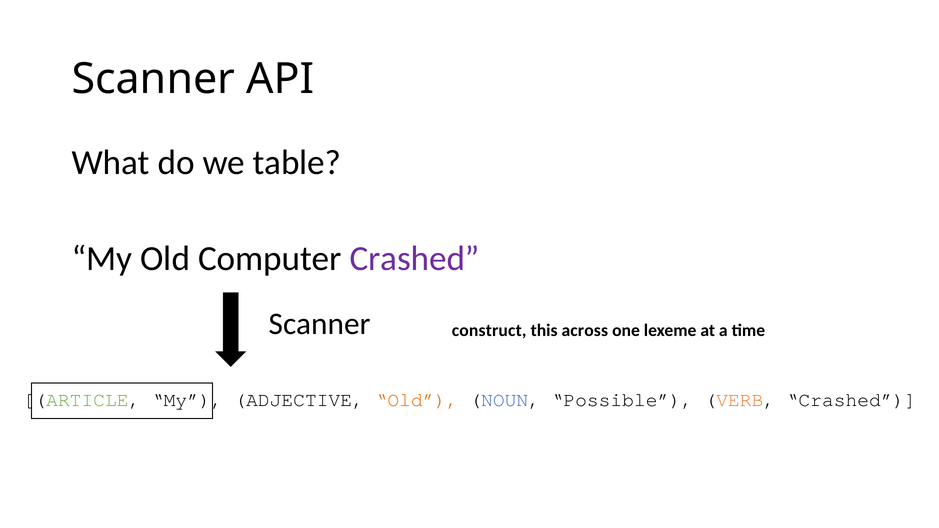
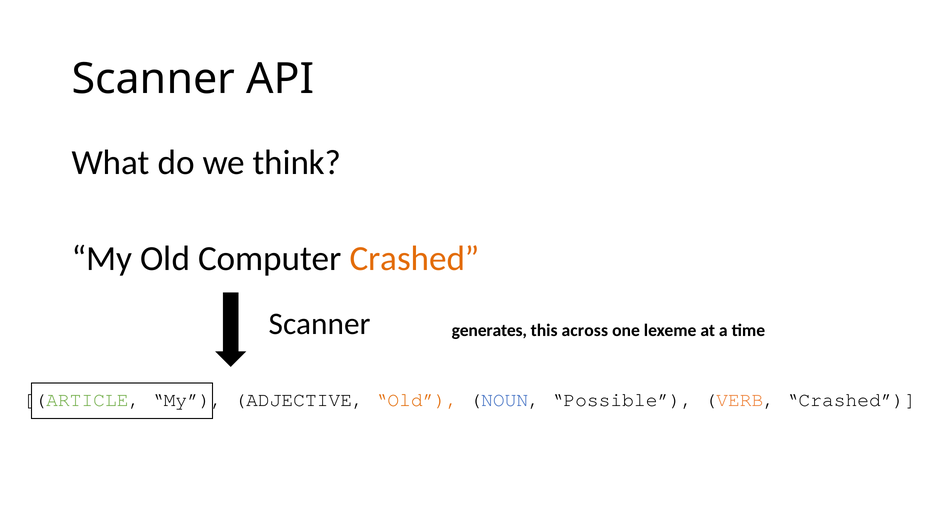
table: table -> think (297, 163)
Crashed colour: purple -> orange (415, 259)
construct: construct -> generates (489, 331)
